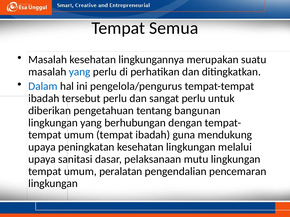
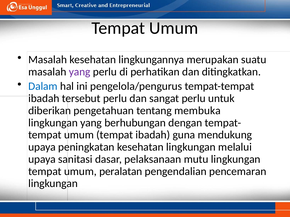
Semua: Semua -> Umum (174, 28)
yang colour: blue -> purple (80, 72)
bangunan: bangunan -> membuka (197, 111)
